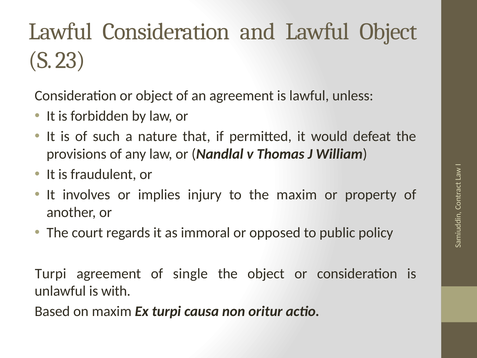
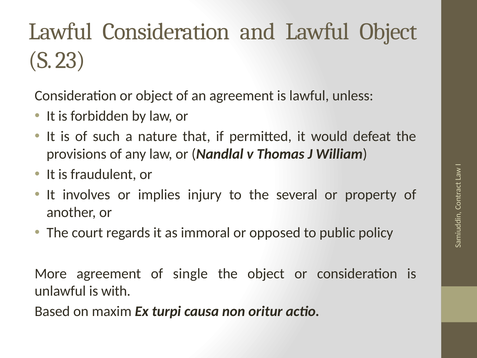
the maxim: maxim -> several (297, 195)
Turpi: Turpi -> More (51, 273)
